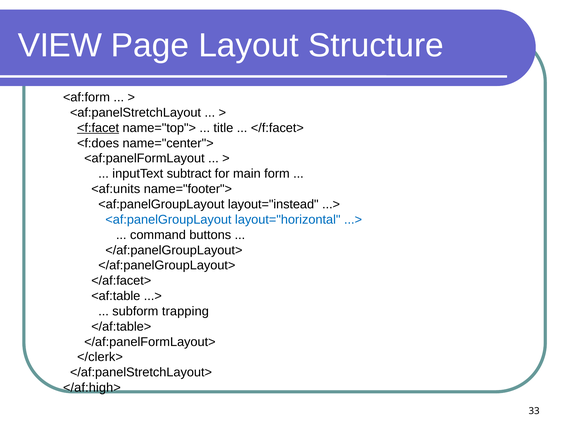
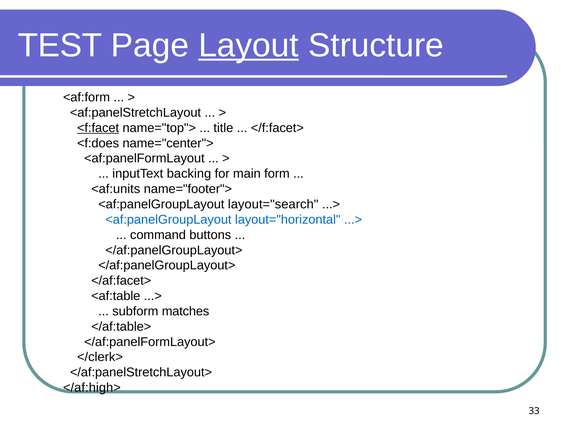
VIEW: VIEW -> TEST (60, 45)
Layout underline: none -> present (249, 45)
subtract: subtract -> backing (189, 174)
layout="instead: layout="instead -> layout="search (273, 205)
trapping: trapping -> matches (186, 312)
